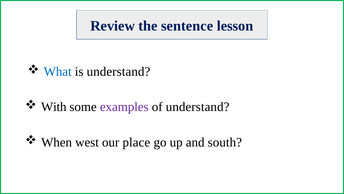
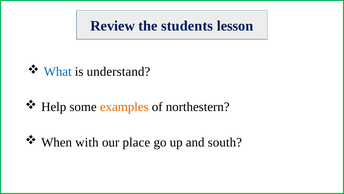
sentence: sentence -> students (187, 26)
With: With -> Help (54, 107)
examples colour: purple -> orange (124, 107)
of understand: understand -> northestern (198, 107)
west: west -> with (87, 142)
